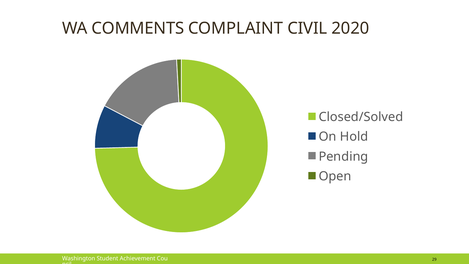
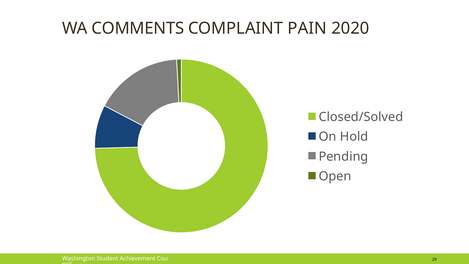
CIVIL: CIVIL -> PAIN (307, 28)
